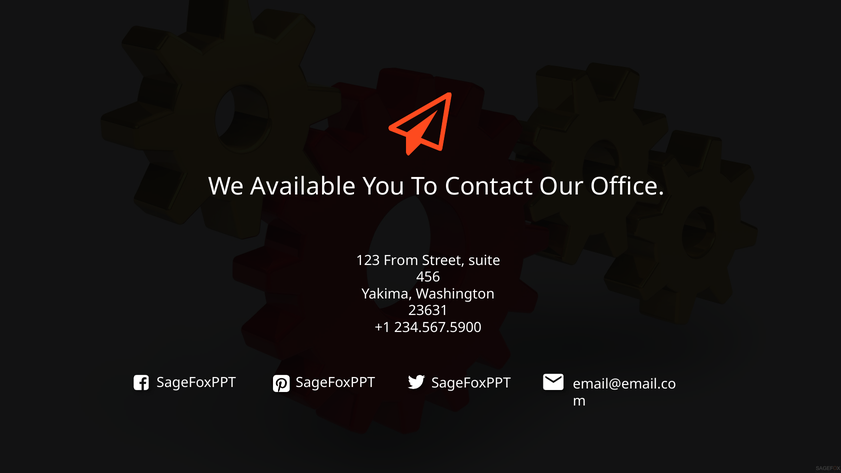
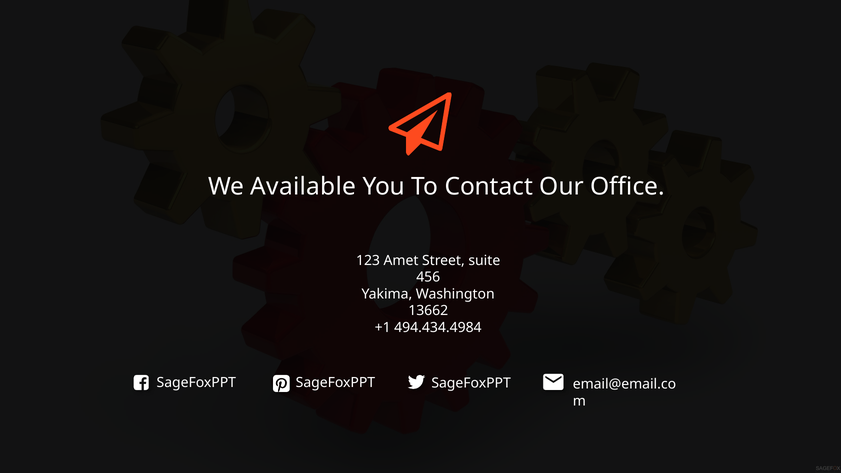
From: From -> Amet (401, 260)
23631: 23631 -> 13662 (428, 311)
234.567.5900: 234.567.5900 -> 494.434.4984 (438, 328)
